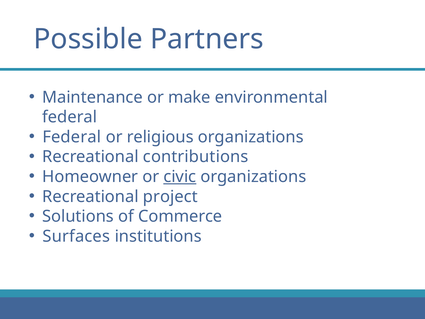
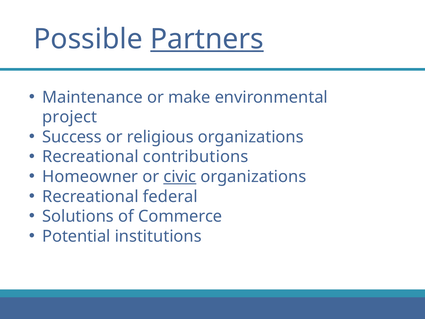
Partners underline: none -> present (207, 39)
federal: federal -> project (70, 117)
Federal: Federal -> Success (72, 137)
project: project -> federal (170, 196)
Surfaces: Surfaces -> Potential (76, 236)
